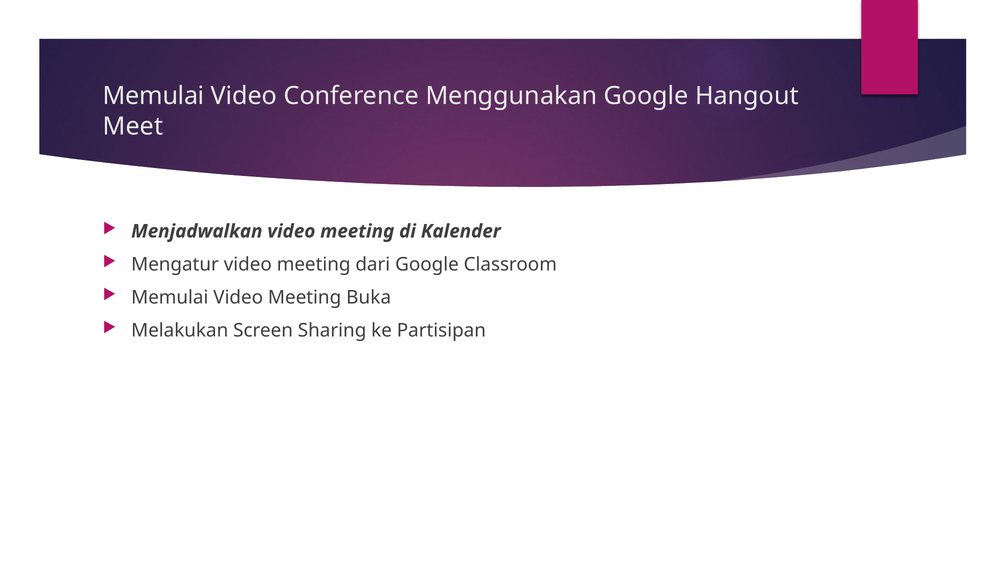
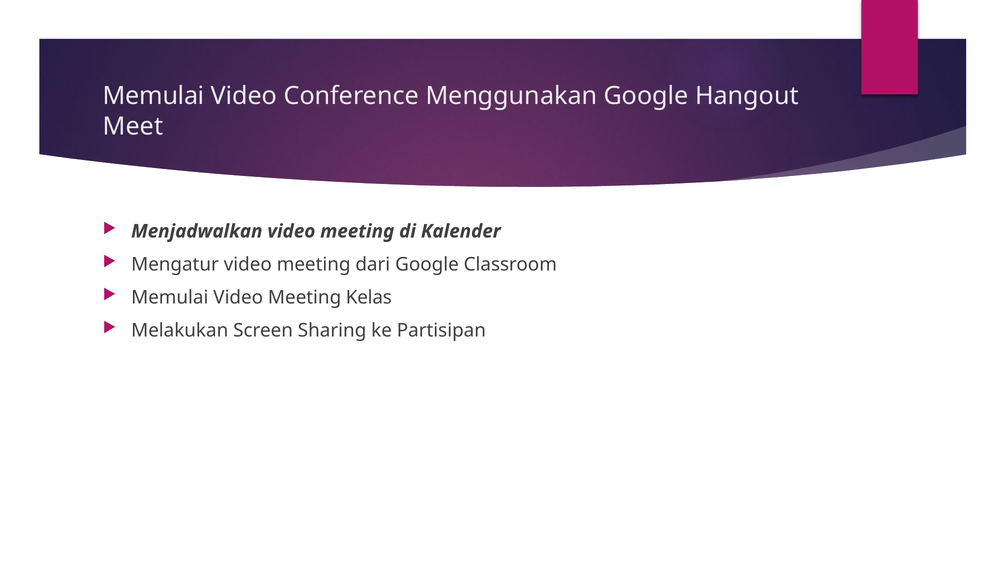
Buka: Buka -> Kelas (369, 297)
